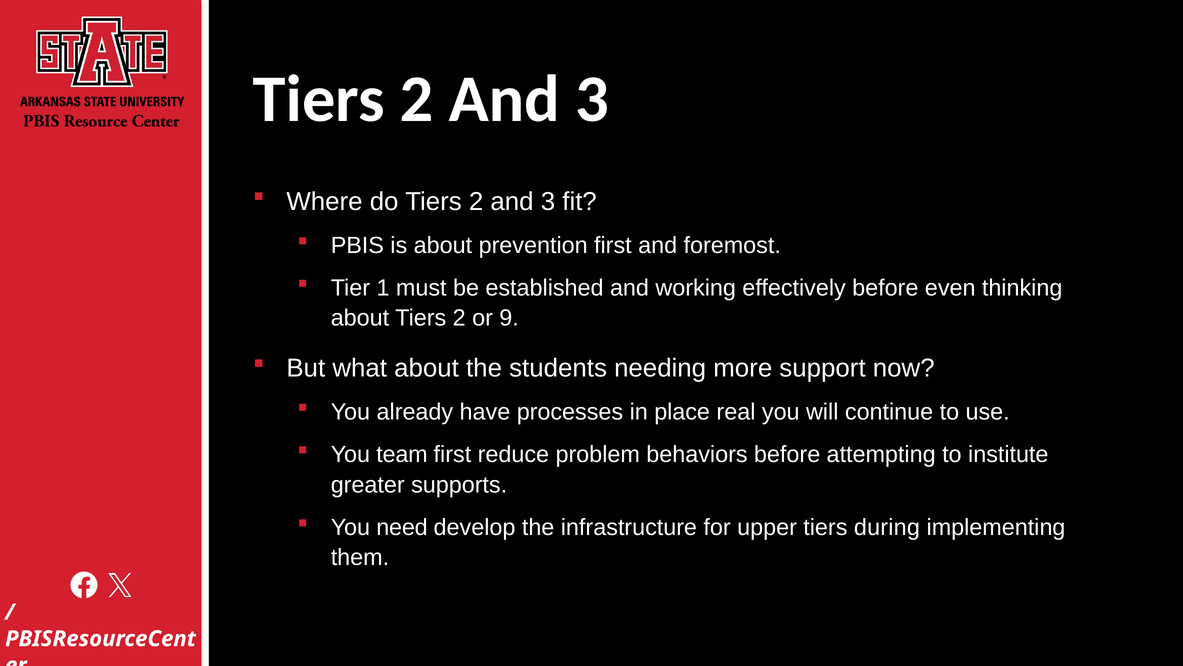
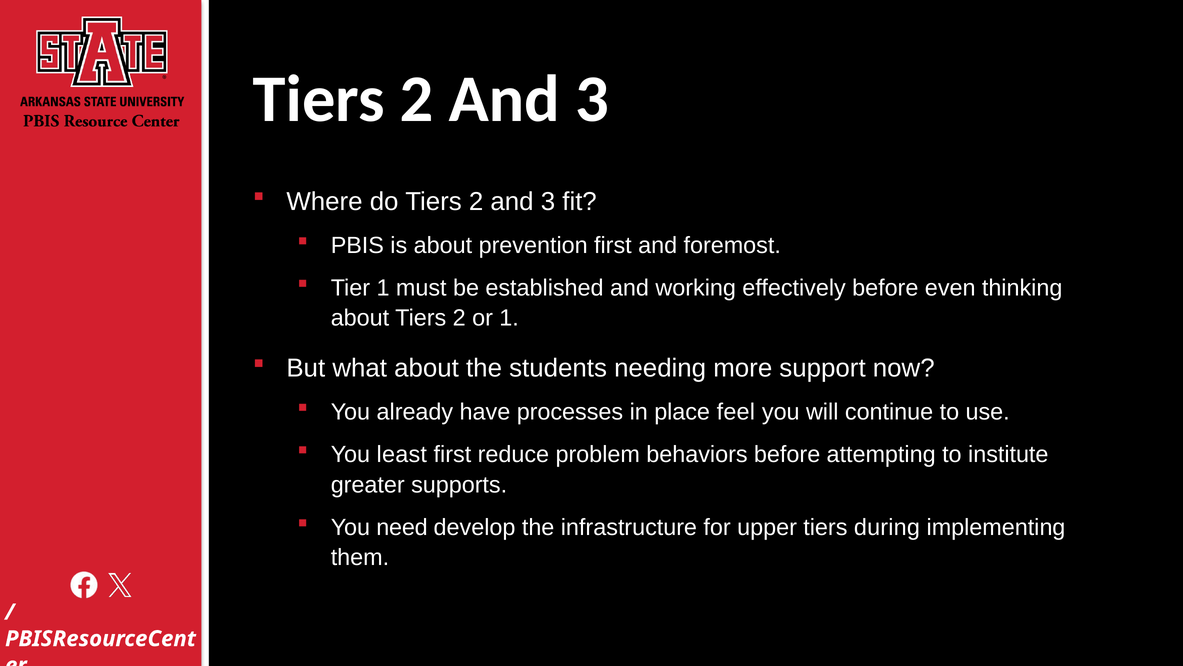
or 9: 9 -> 1 (509, 318)
real: real -> feel (736, 412)
team: team -> least (402, 454)
